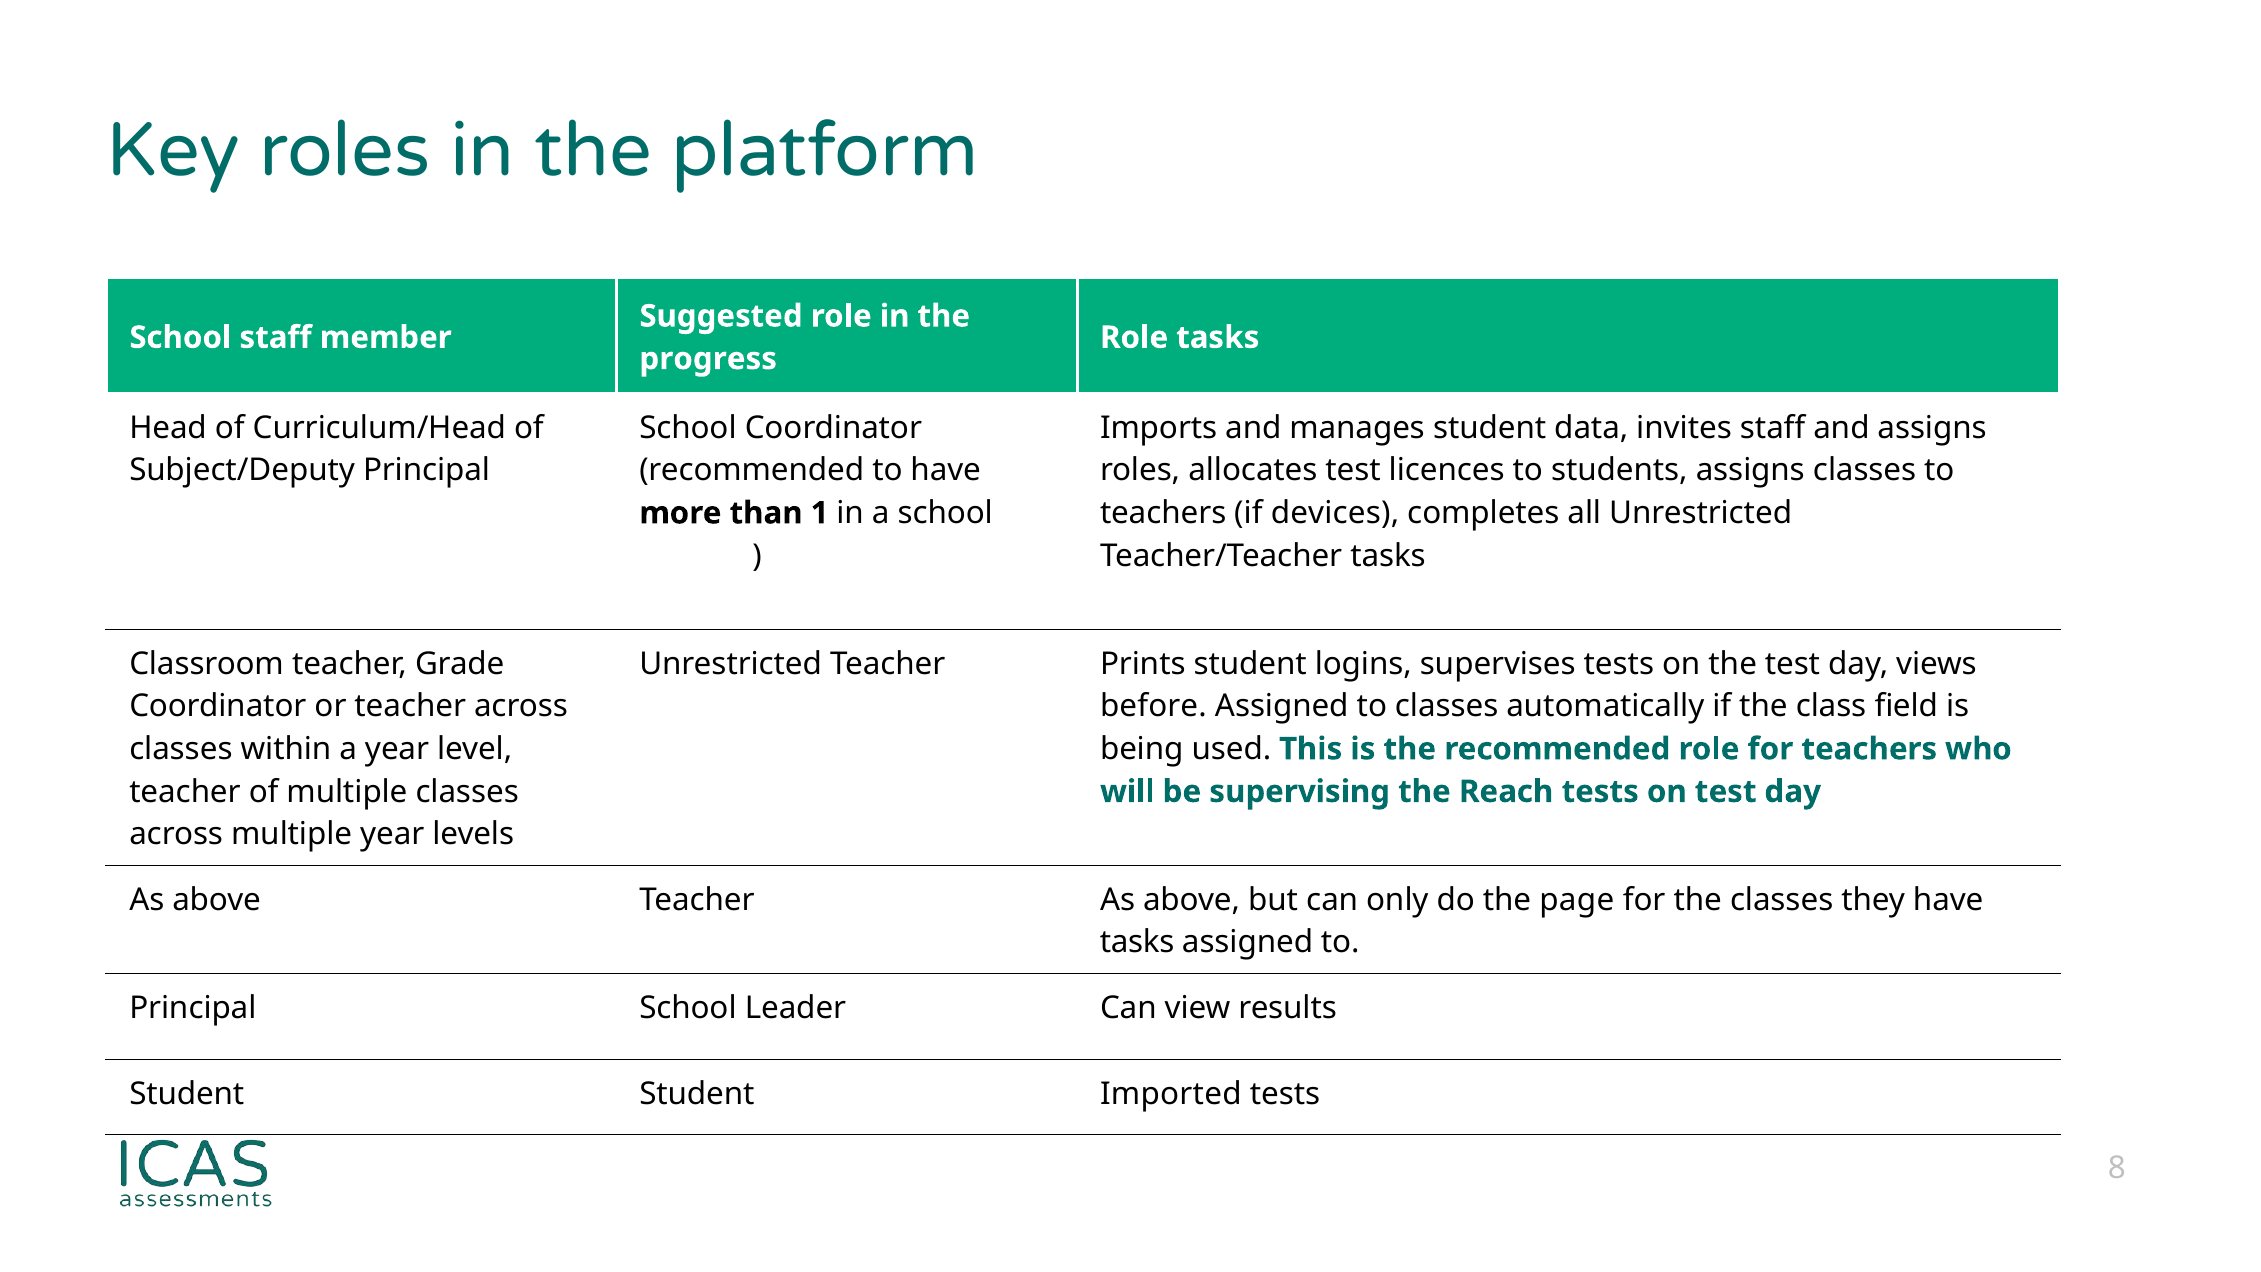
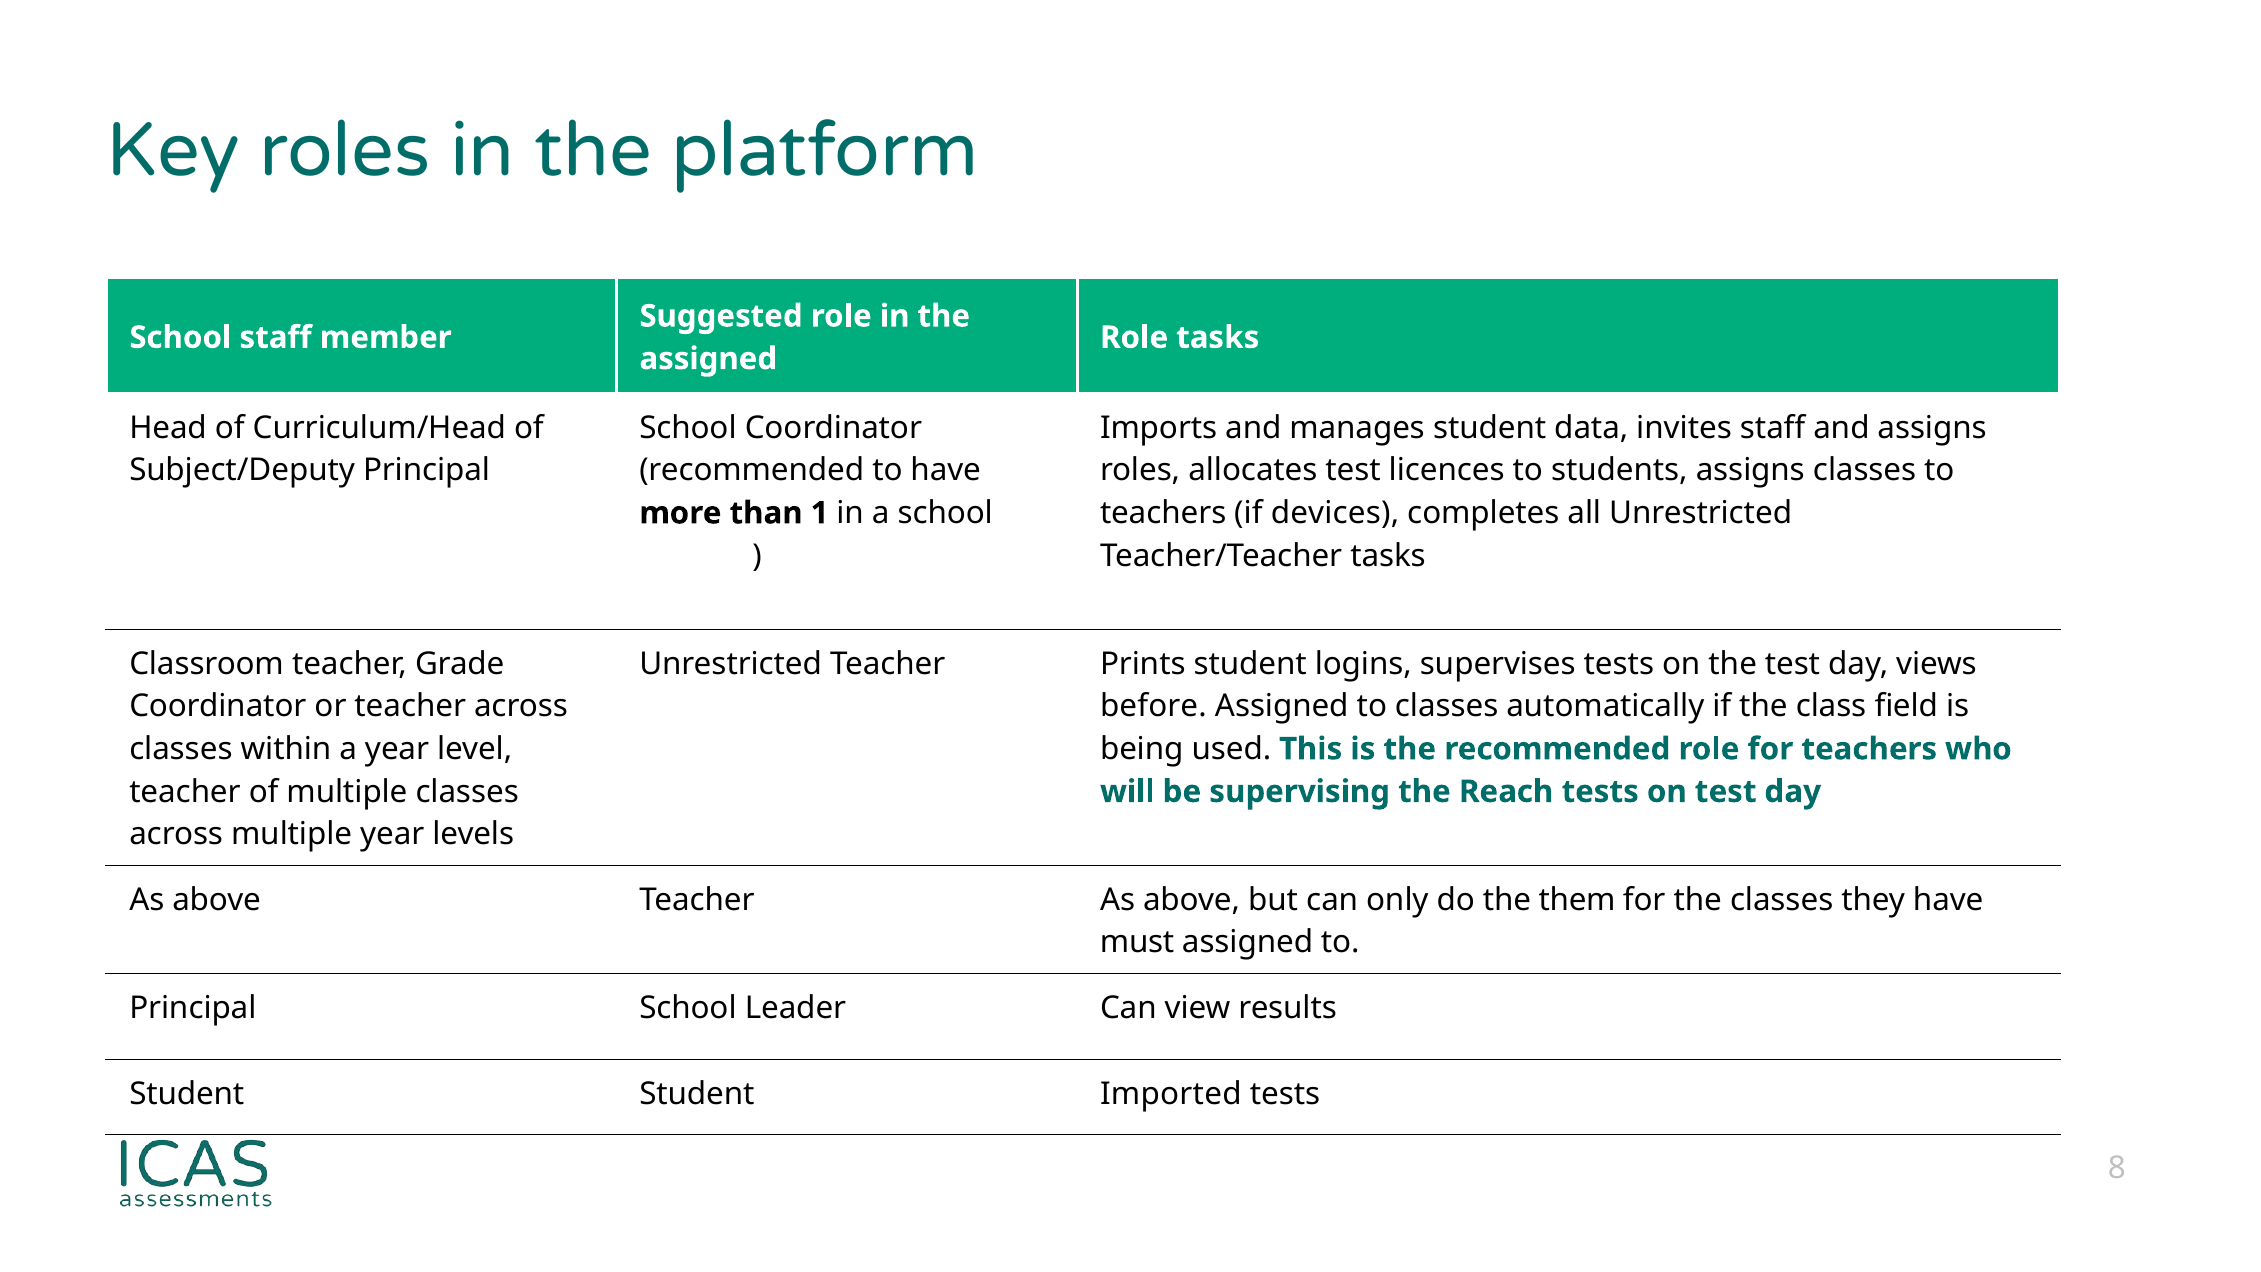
progress: progress -> assigned (708, 359)
page: page -> them (1577, 900)
tasks: tasks -> must (1137, 942)
